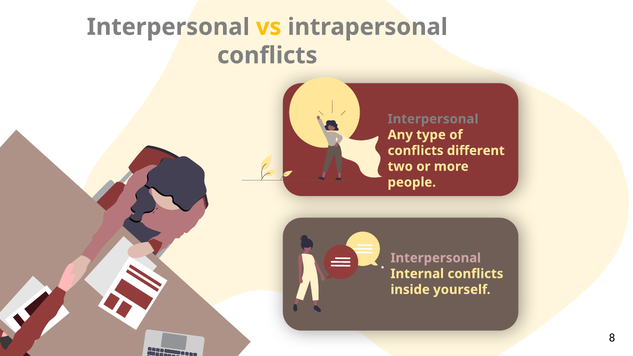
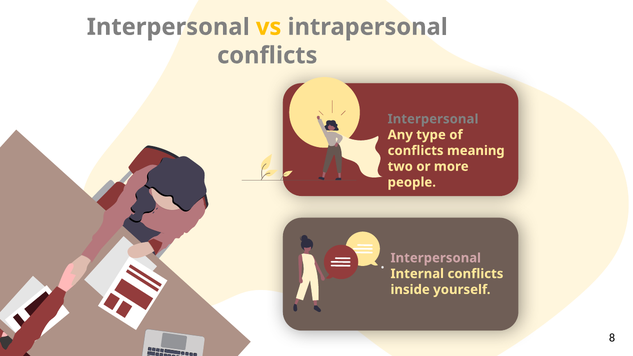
different: different -> meaning (476, 151)
